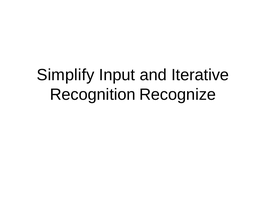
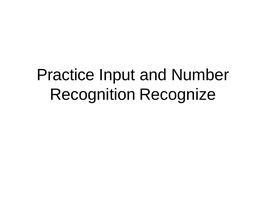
Simplify: Simplify -> Practice (66, 75)
Iterative: Iterative -> Number (200, 75)
